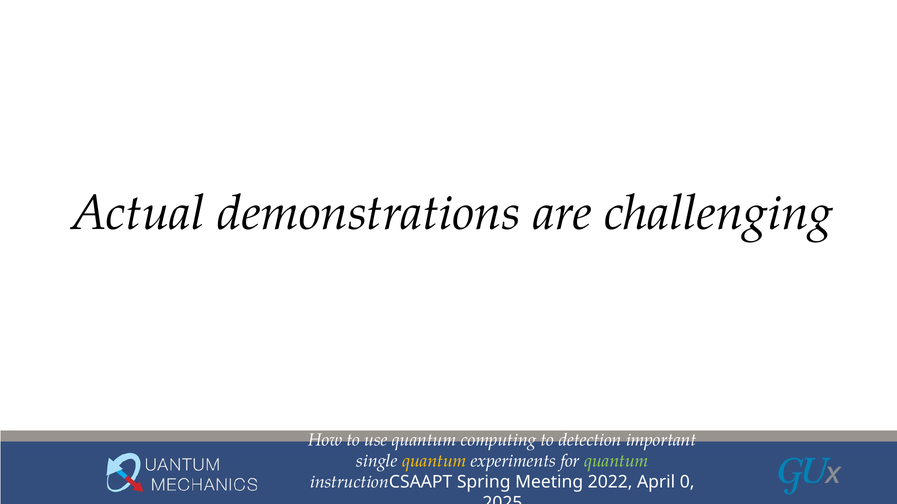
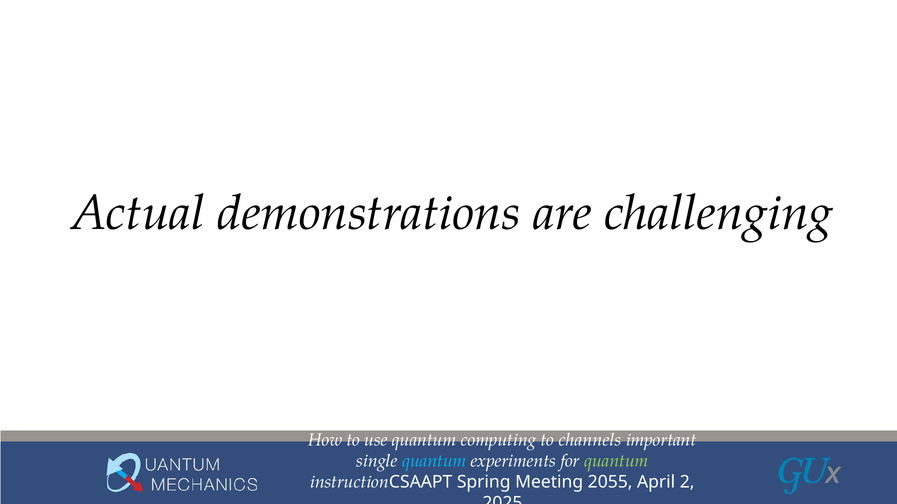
detection: detection -> channels (590, 441)
quantum colour: yellow -> light blue (434, 462)
2022: 2022 -> 2055 (610, 483)
0: 0 -> 2 (687, 483)
